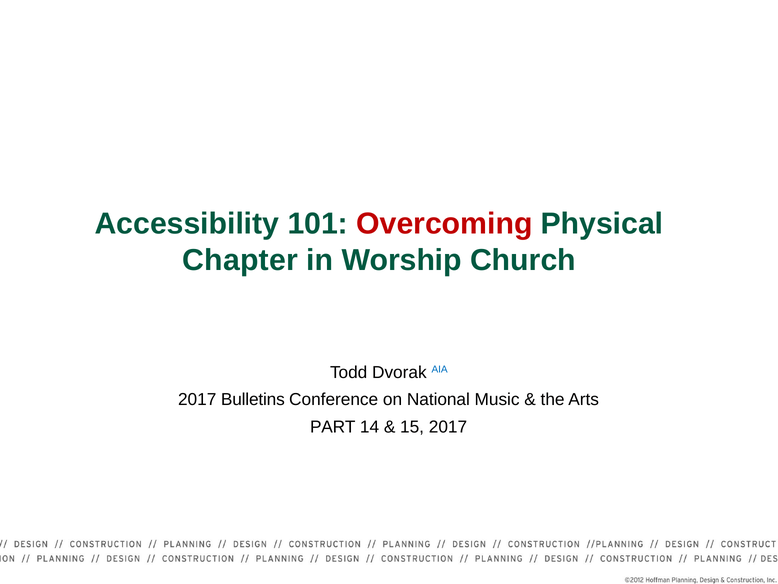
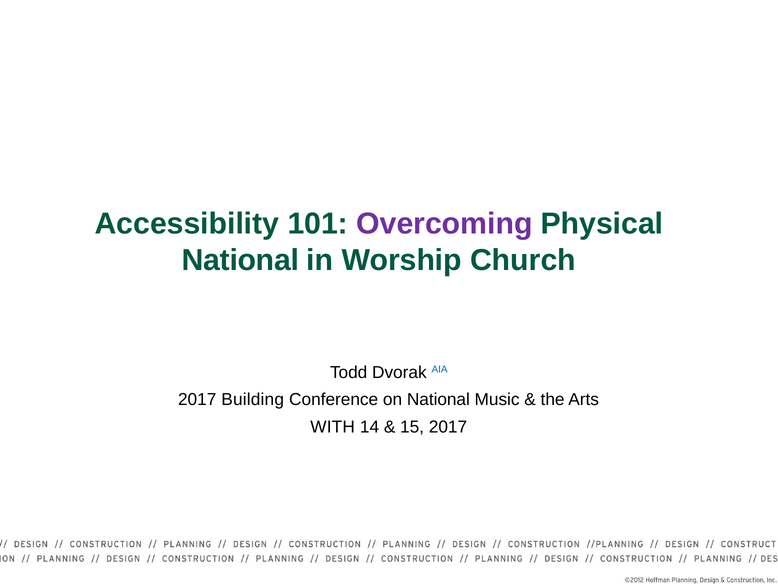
Overcoming colour: red -> purple (444, 224)
Chapter: Chapter -> National (240, 260)
Bulletins: Bulletins -> Building (253, 399)
PART: PART -> WITH (333, 427)
